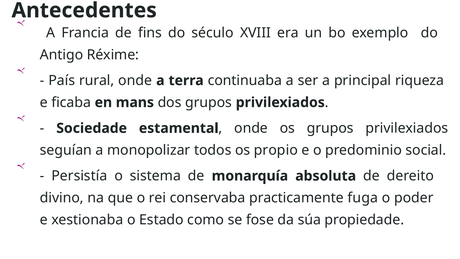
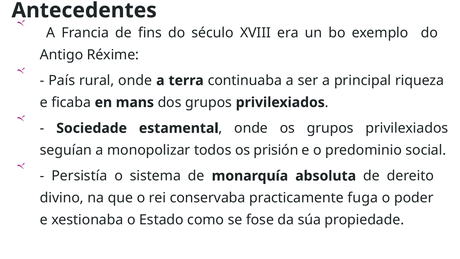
propio: propio -> prisión (276, 150)
